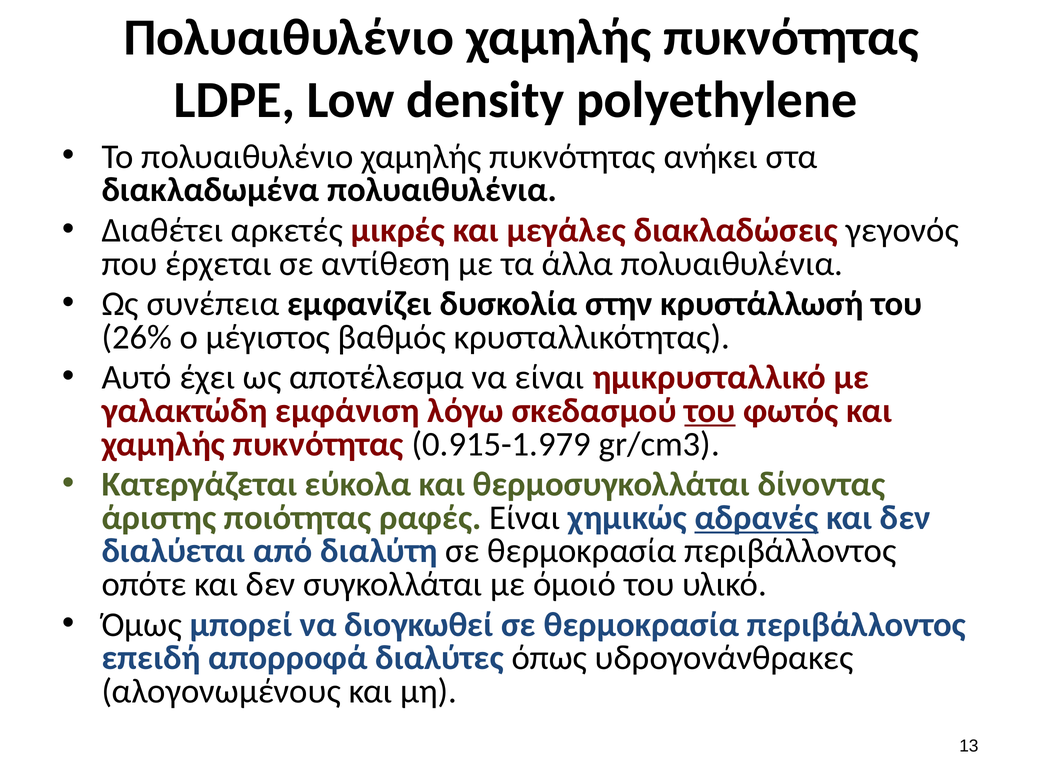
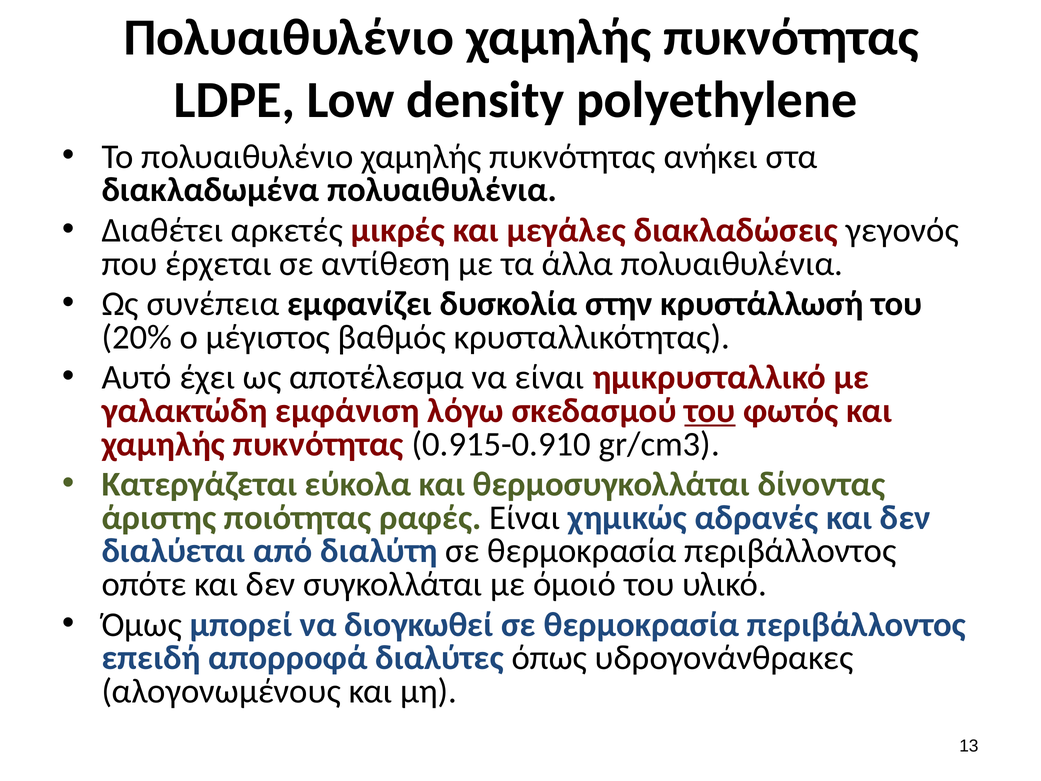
26%: 26% -> 20% (137, 337)
0.915-1.979: 0.915-1.979 -> 0.915-0.910 (501, 444)
αδρανές underline: present -> none (756, 518)
